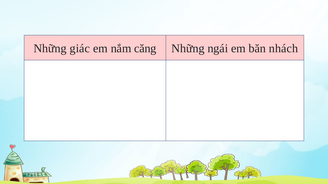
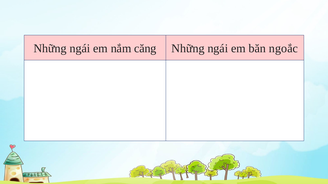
giác: giác -> ngái (80, 49)
nhách: nhách -> ngoắc (283, 49)
